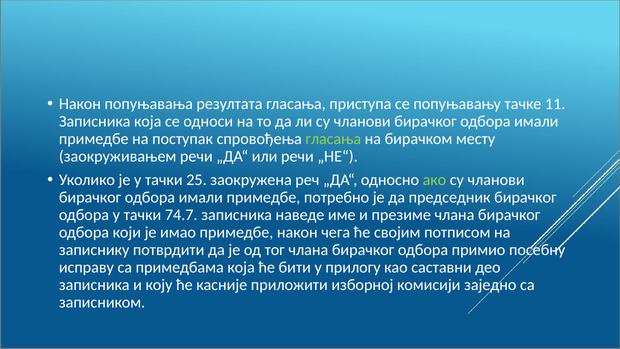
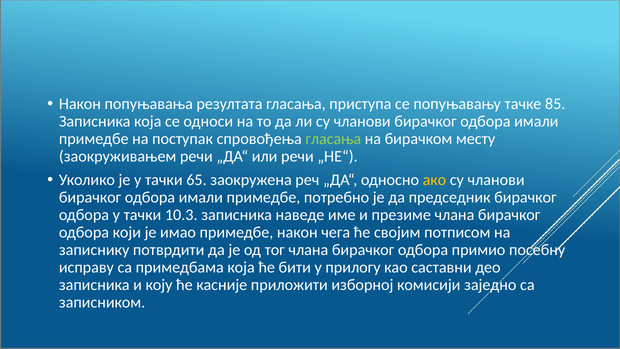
11: 11 -> 85 (555, 104)
25: 25 -> 65 (197, 180)
ако colour: light green -> yellow (434, 180)
74.7: 74.7 -> 10.3 (181, 215)
